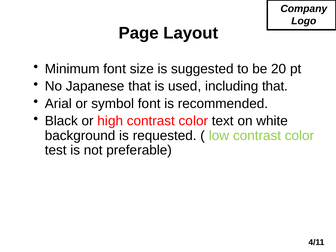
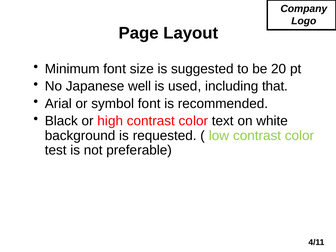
Japanese that: that -> well (140, 86)
